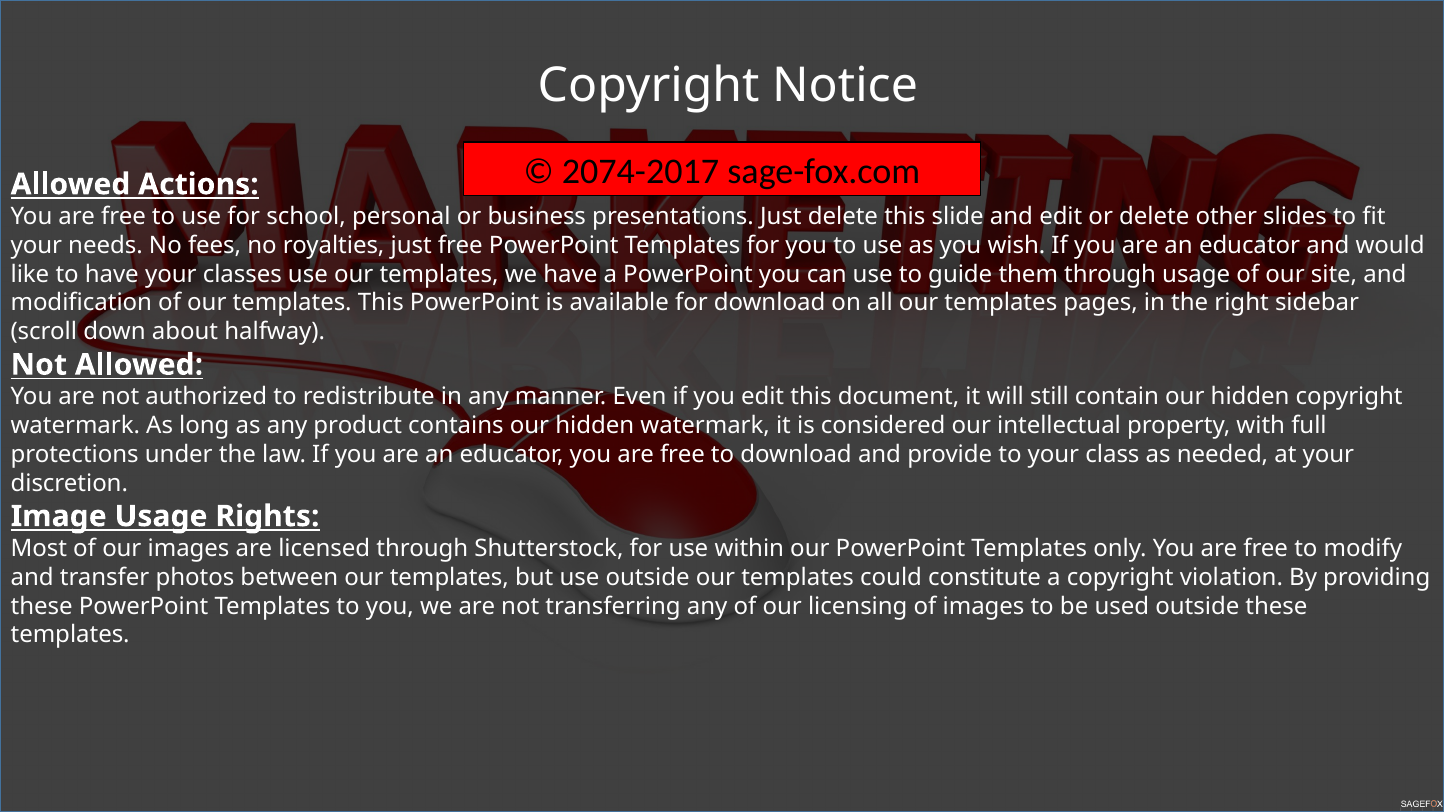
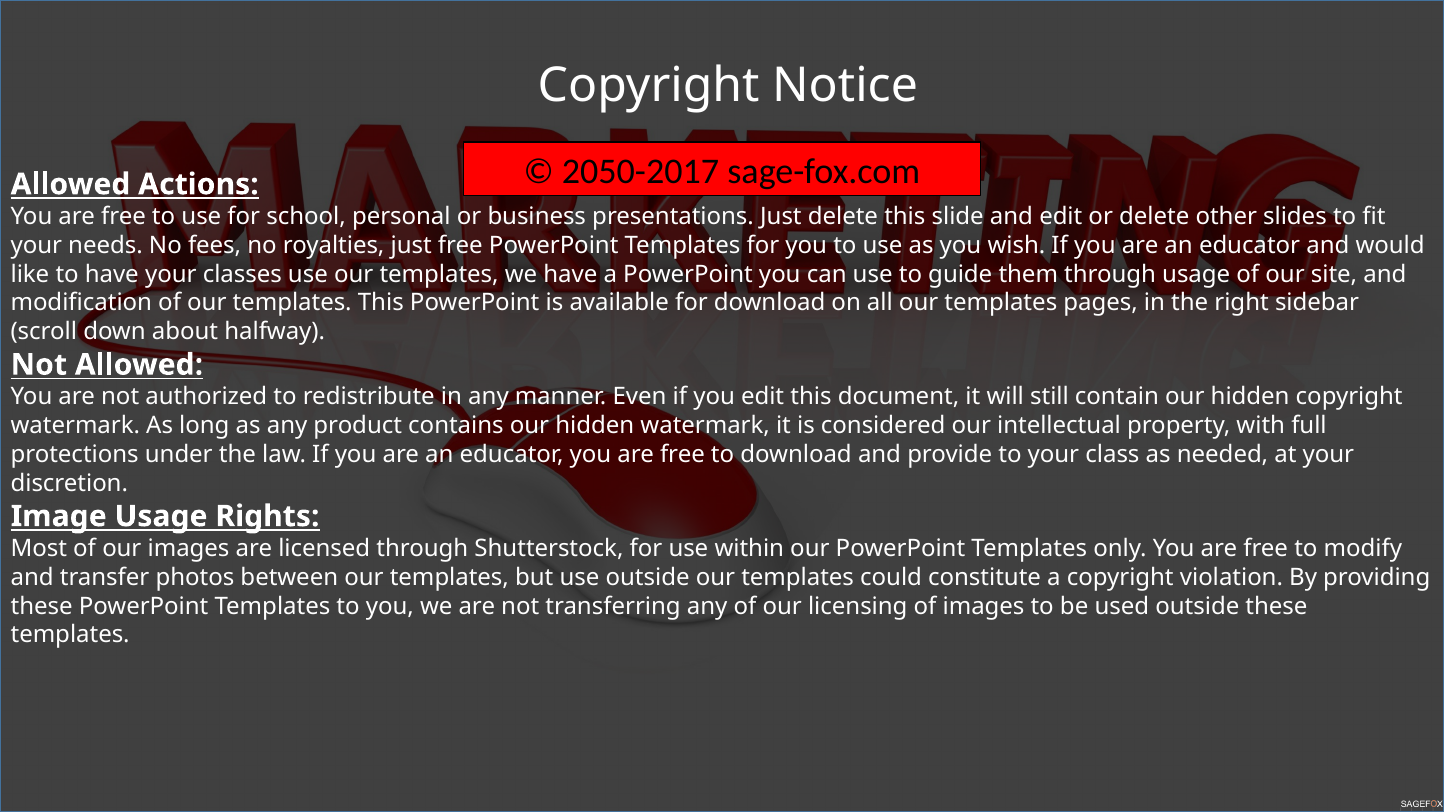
2074-2017: 2074-2017 -> 2050-2017 (640, 171)
